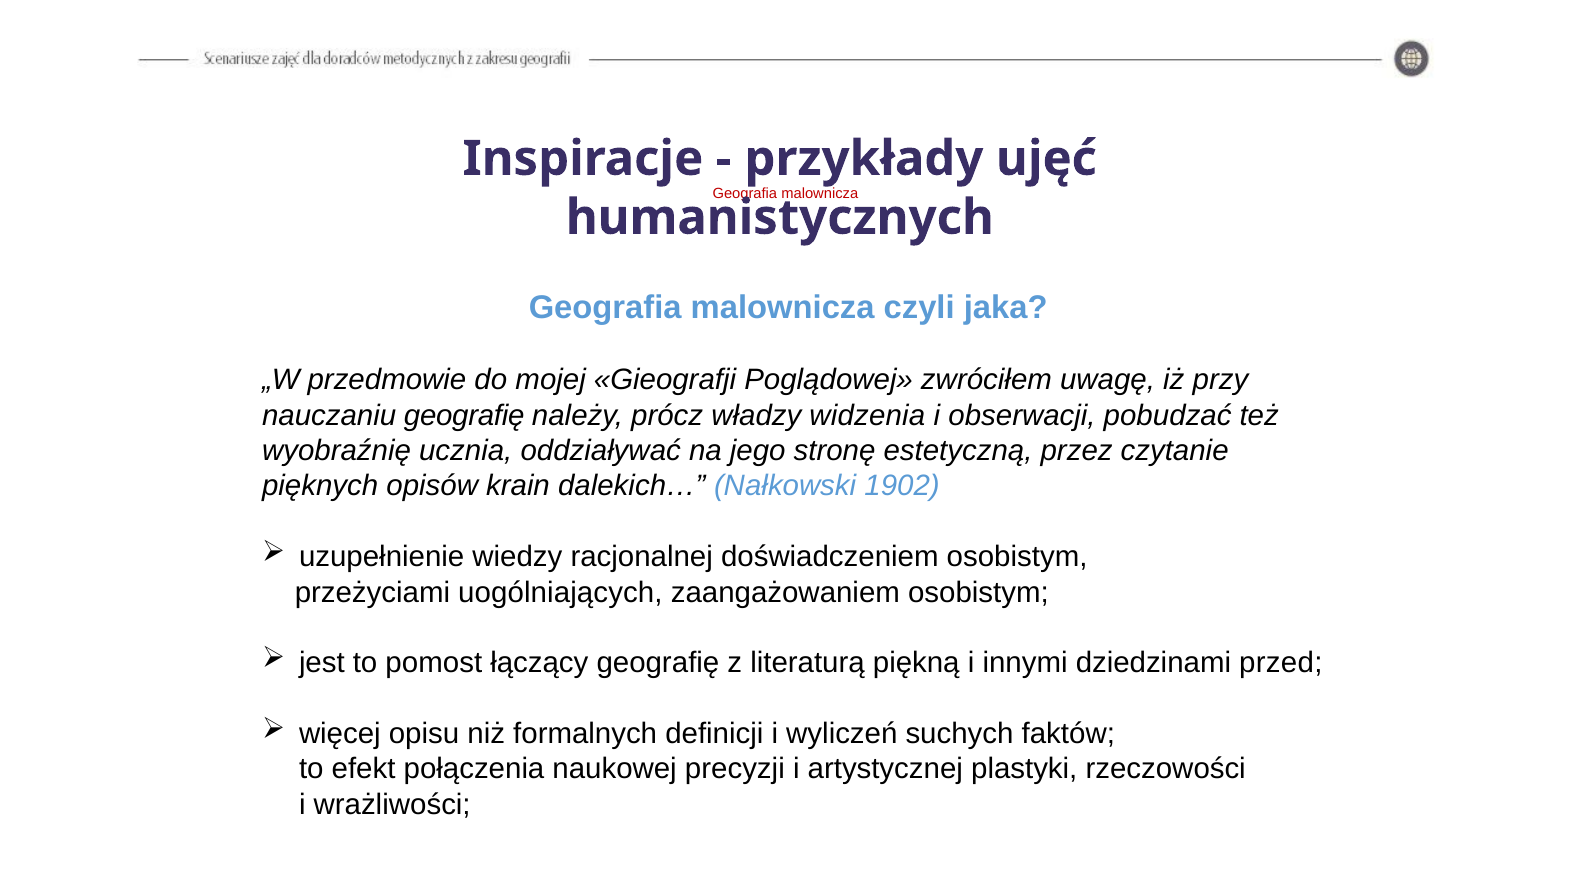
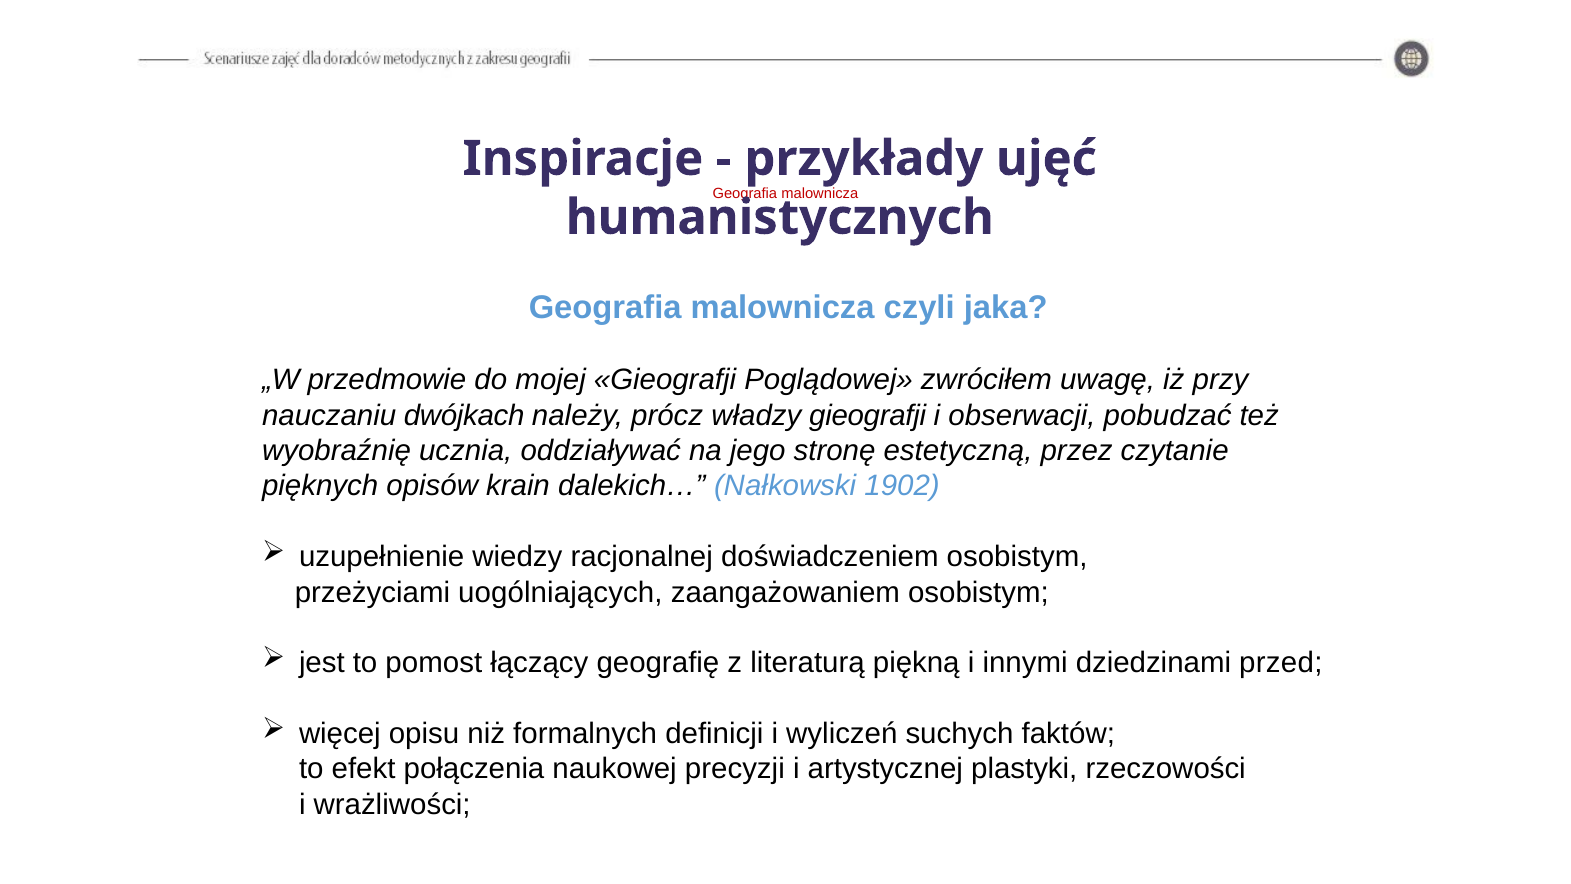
nauczaniu geografię: geografię -> dwójkach (464, 415)
władzy widzenia: widzenia -> gieografji (868, 415)
